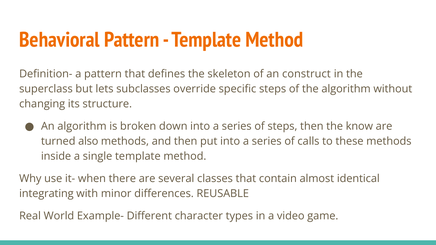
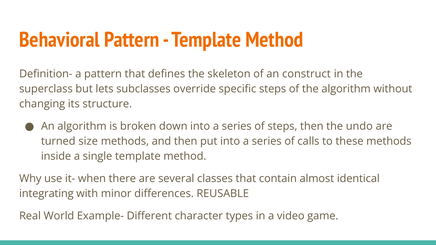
know: know -> undo (359, 126)
also: also -> size (88, 141)
